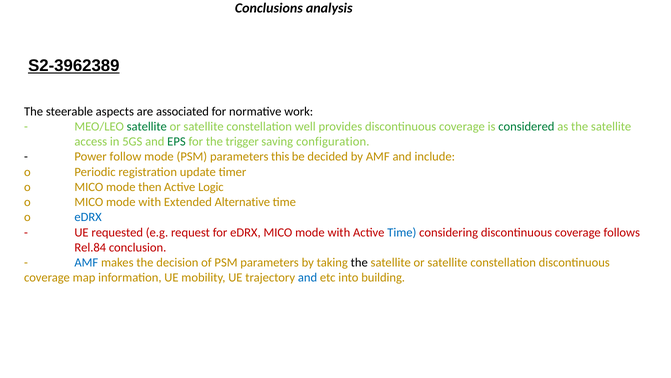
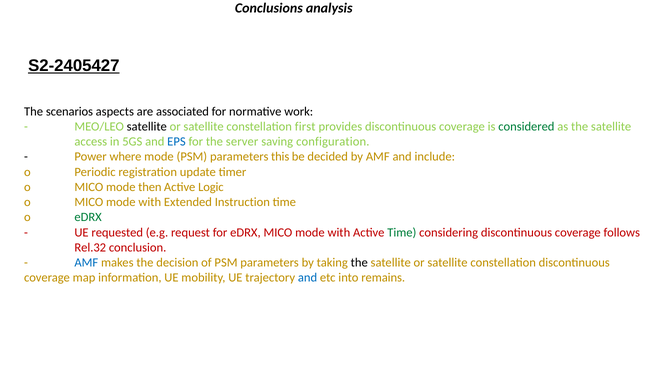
S2-3962389: S2-3962389 -> S2-2405427 (74, 65)
steerable: steerable -> scenarios (69, 111)
satellite colour: green -> black (147, 126)
well: well -> first (305, 126)
EPS colour: green -> blue (176, 141)
trigger: trigger -> server (242, 141)
follow: follow -> where (126, 157)
Alternative: Alternative -> Instruction (242, 202)
eDRX colour: blue -> green (88, 217)
Time colour: blue -> green (402, 232)
Rel.84: Rel.84 -> Rel.32 (90, 247)
building: building -> remains (383, 277)
